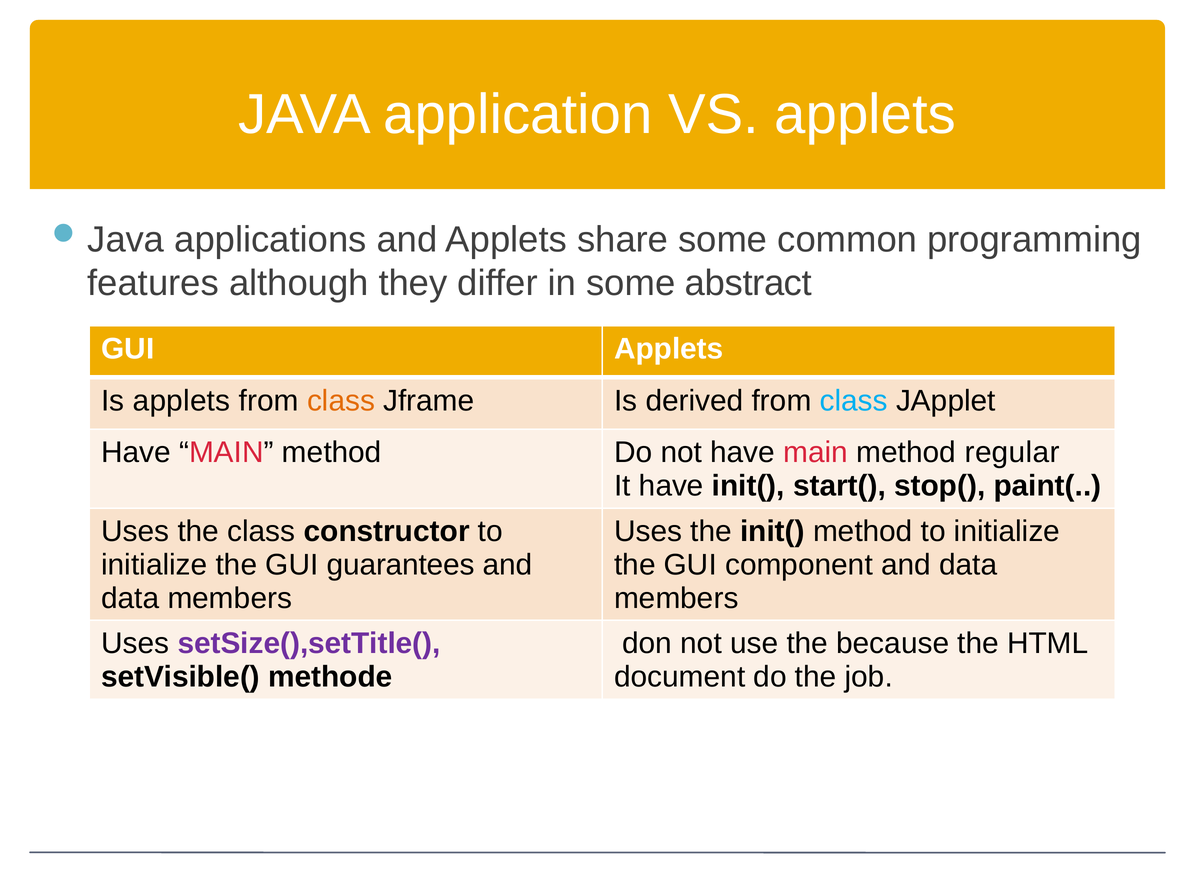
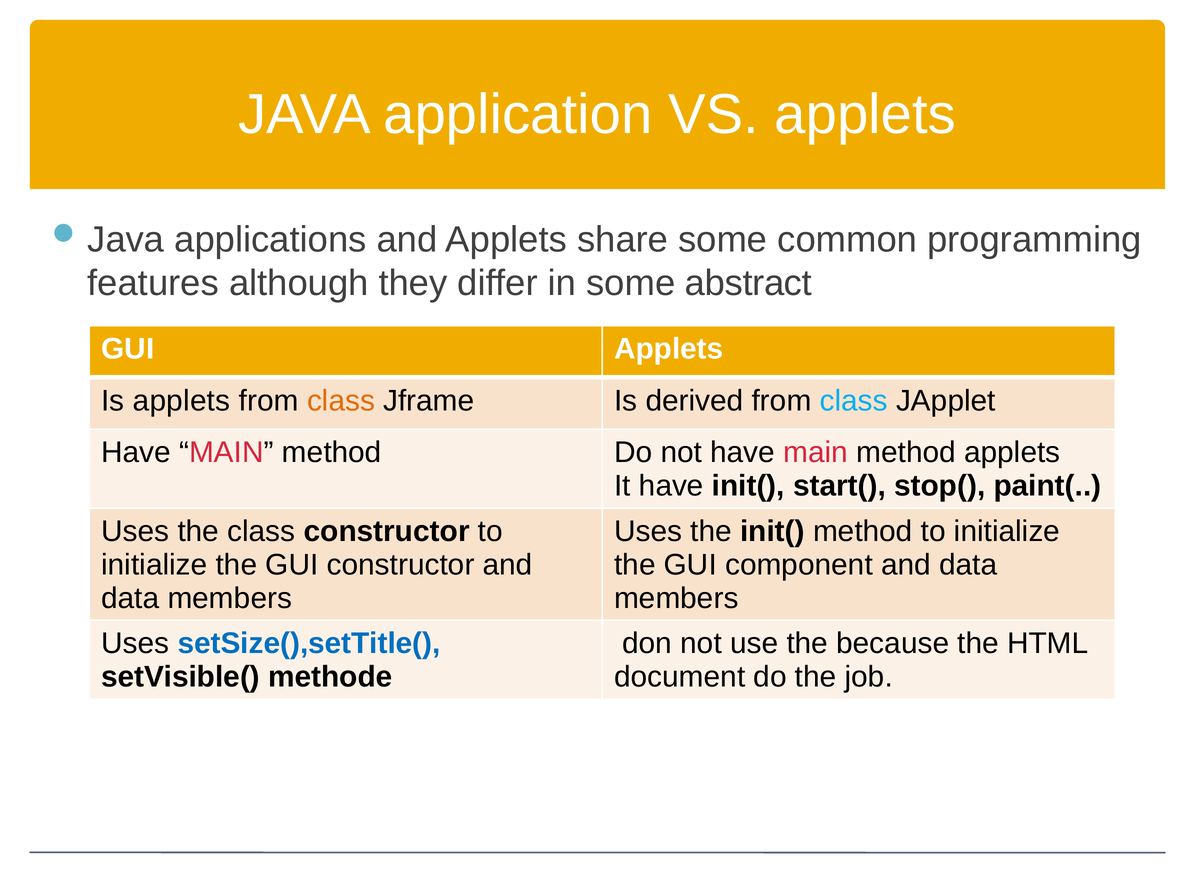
method regular: regular -> applets (1012, 453)
GUI guarantees: guarantees -> constructor (401, 565)
setSize(),setTitle( colour: purple -> blue (309, 644)
